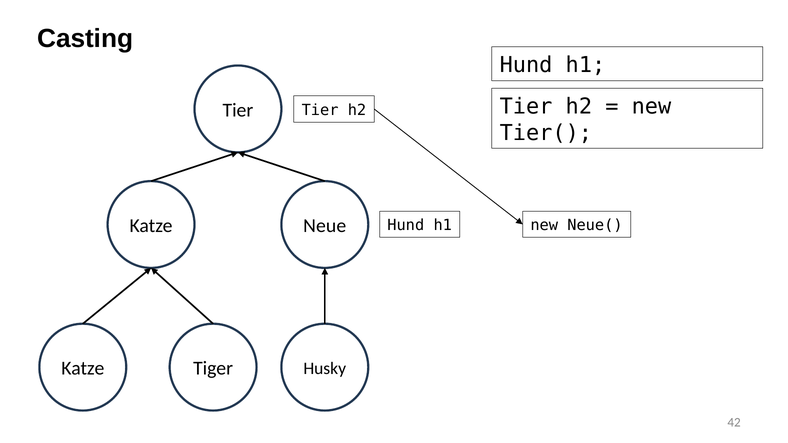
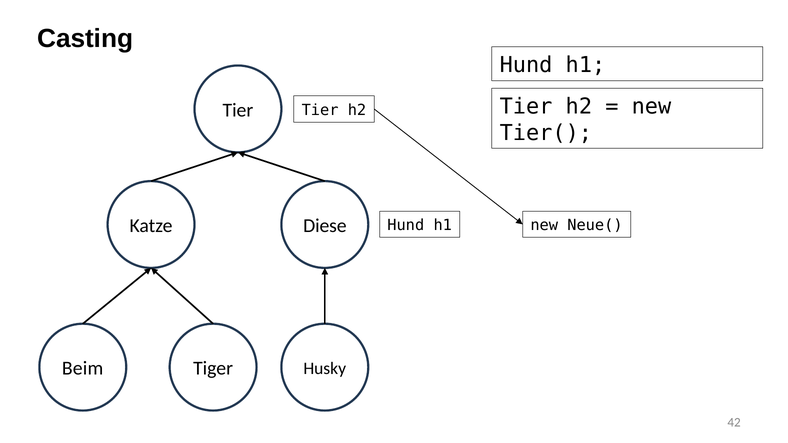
Neue: Neue -> Diese (325, 226)
Katze: Katze -> Beim (83, 369)
